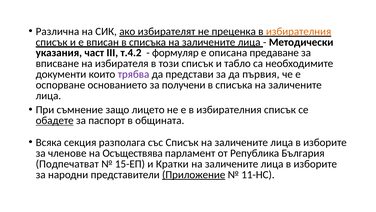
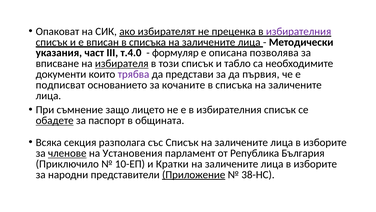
Различна: Различна -> Опаковат (58, 31)
избирателния colour: orange -> purple (299, 31)
т.4.2: т.4.2 -> т.4.0 (131, 53)
предаване: предаване -> позволява (274, 53)
избирателя underline: none -> present (122, 63)
оспорване: оспорване -> подписват (60, 85)
получени: получени -> кочаните (184, 85)
членове underline: none -> present (67, 153)
Осъществява: Осъществява -> Установения (133, 153)
Подпечатват: Подпечатват -> Приключило (67, 164)
15-ЕП: 15-ЕП -> 10-ЕП (130, 164)
11-НС: 11-НС -> 38-НС (258, 174)
